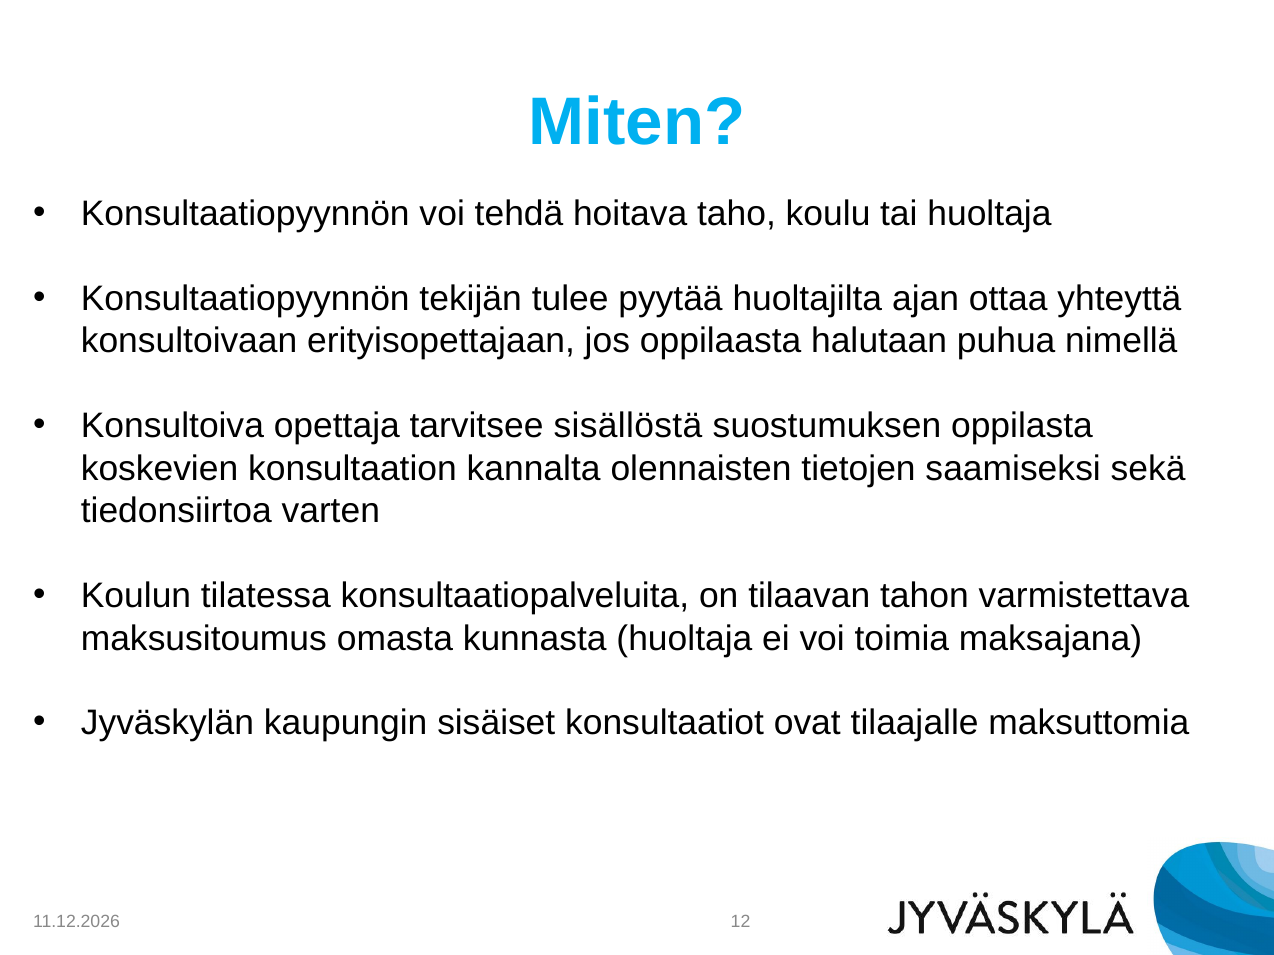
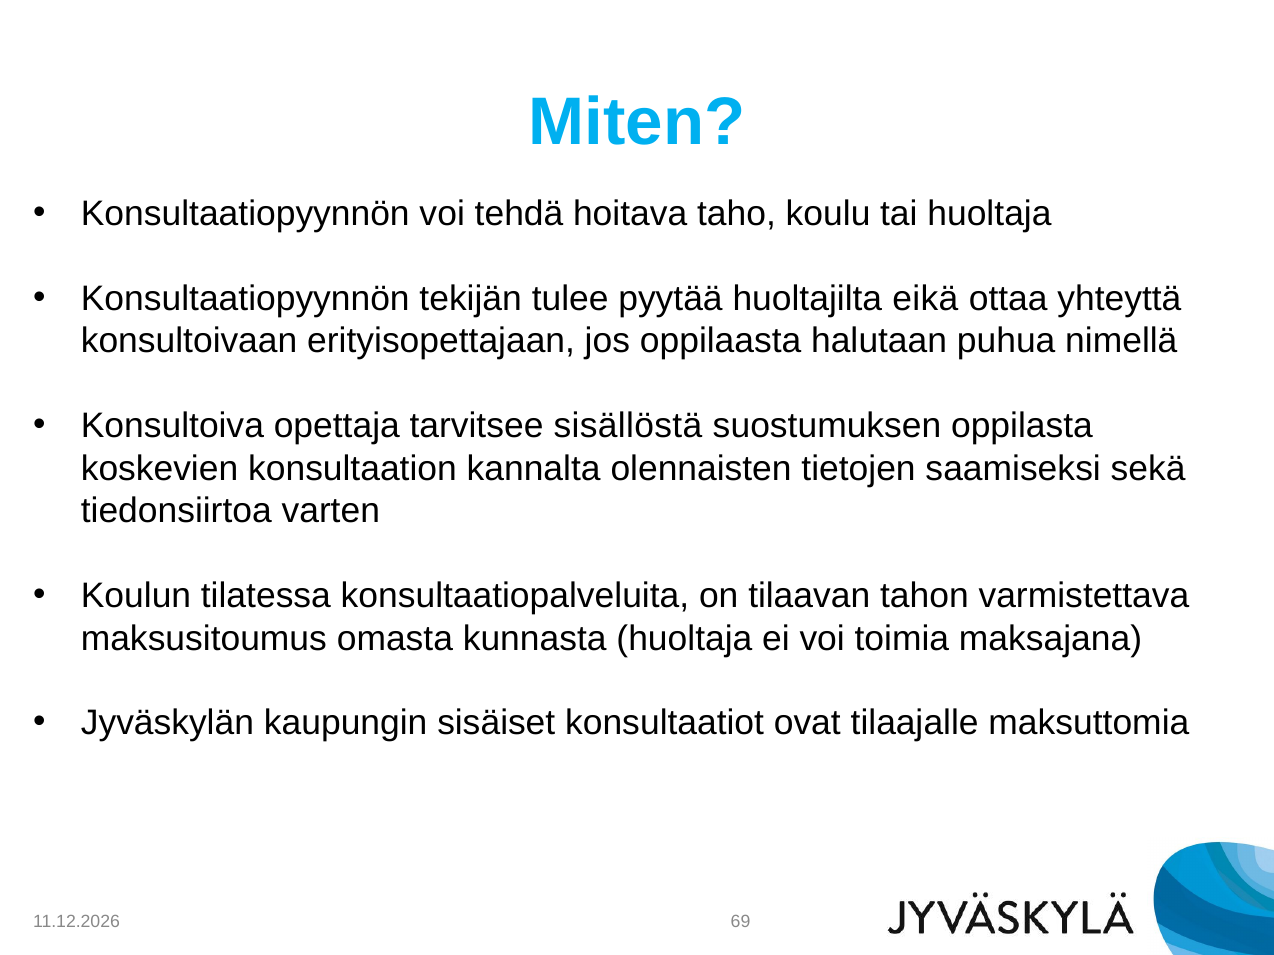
ajan: ajan -> eikä (925, 299)
12: 12 -> 69 (741, 922)
